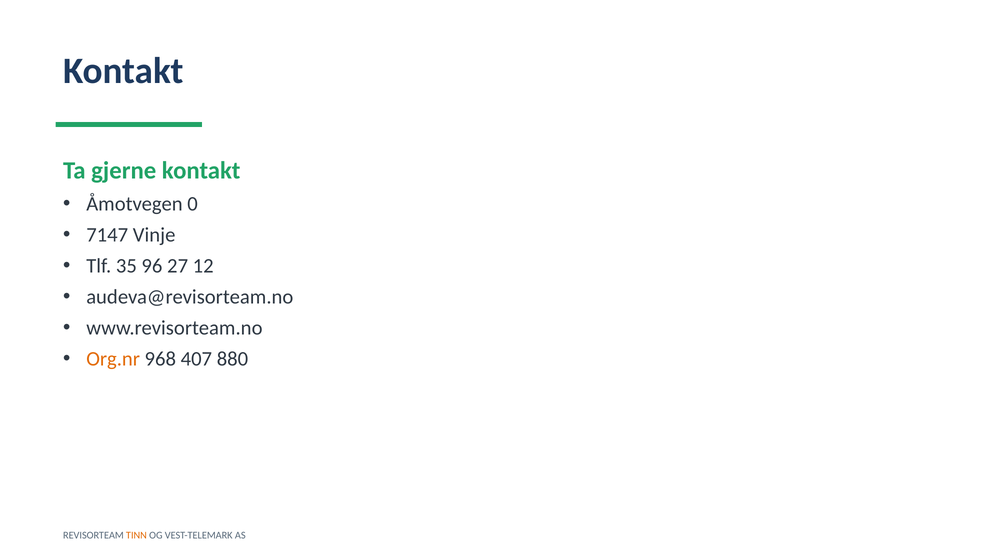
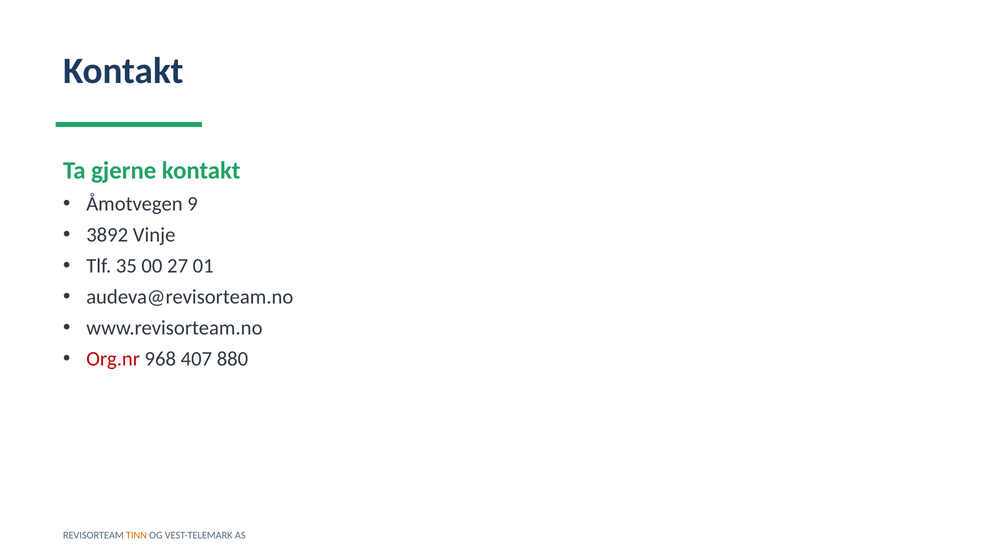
0: 0 -> 9 (193, 204)
7147: 7147 -> 3892 (107, 235)
96: 96 -> 00 (152, 266)
12: 12 -> 01 (203, 266)
Org.nr colour: orange -> red (113, 359)
